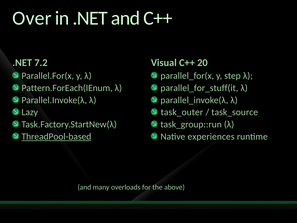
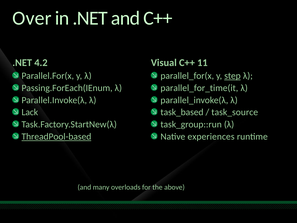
7.2: 7.2 -> 4.2 (41, 63)
20: 20 -> 11 (202, 63)
step underline: none -> present (232, 76)
Pattern.ForEach(IEnum: Pattern.ForEach(IEnum -> Passing.ForEach(IEnum (67, 88)
parallel_for_stuff(it: parallel_for_stuff(it -> parallel_for_time(it (199, 88)
Lazy: Lazy -> Lack (30, 112)
task_outer: task_outer -> task_based (182, 112)
